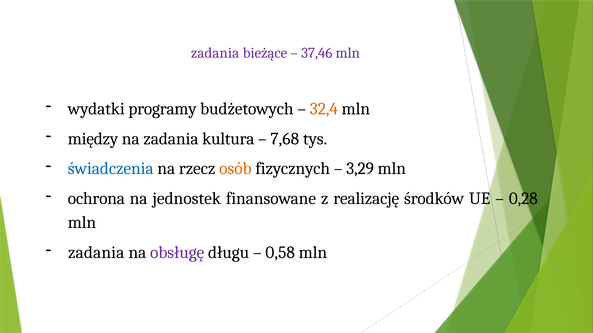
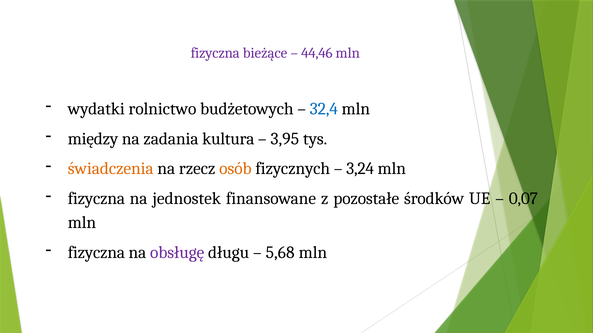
zadania: zadania -> fizyczna (215, 53)
37,46: 37,46 -> 44,46 (317, 53)
programy: programy -> rolnictwo (162, 109)
32,4 colour: orange -> blue (324, 109)
7,68: 7,68 -> 3,95 (285, 139)
świadczenia colour: blue -> orange (111, 169)
3,29: 3,29 -> 3,24 (360, 169)
ochrona: ochrona -> fizyczna (96, 199)
realizację: realizację -> pozostałe (366, 199)
0,28: 0,28 -> 0,07 (523, 199)
zadania: zadania -> fizyczna (96, 253)
0,58: 0,58 -> 5,68 (280, 253)
